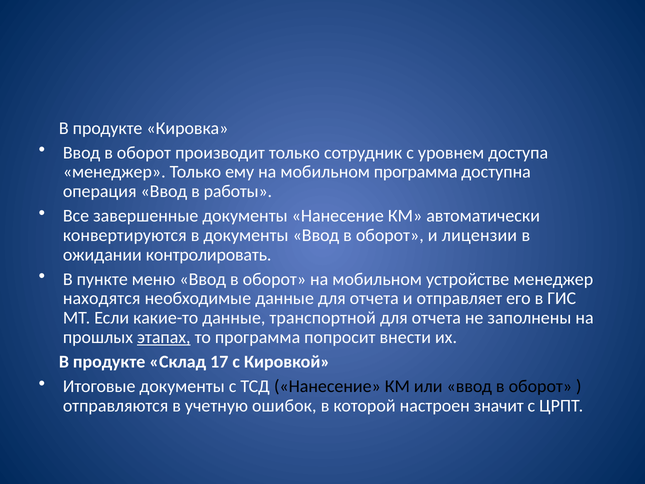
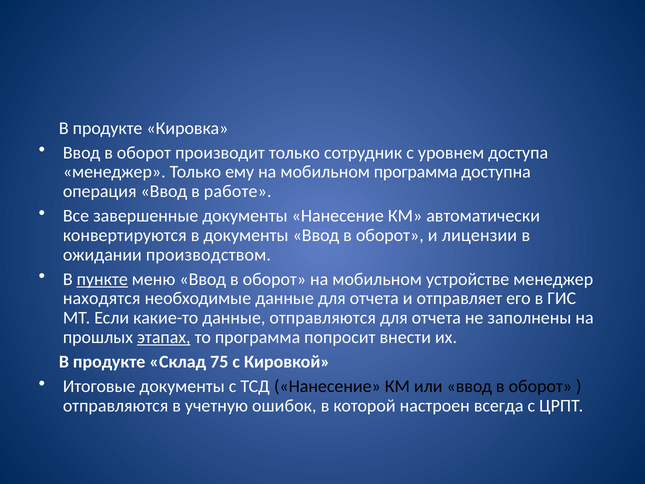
работы: работы -> работе (238, 191)
контролировать: контролировать -> производством (208, 255)
пункте underline: none -> present (102, 279)
данные транспортной: транспортной -> отправляются (323, 318)
17: 17 -> 75 (219, 362)
значит: значит -> всегда (499, 405)
